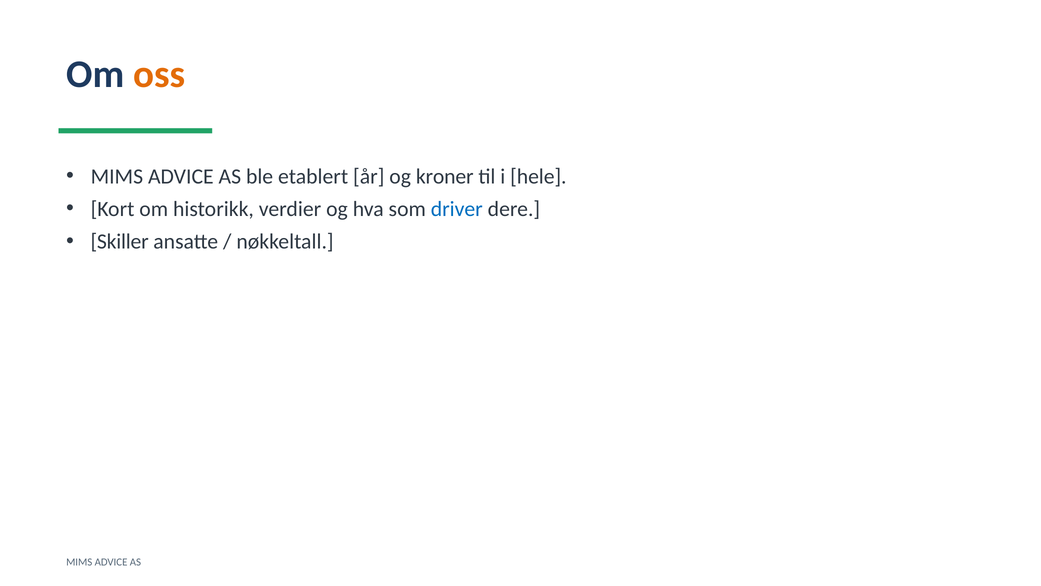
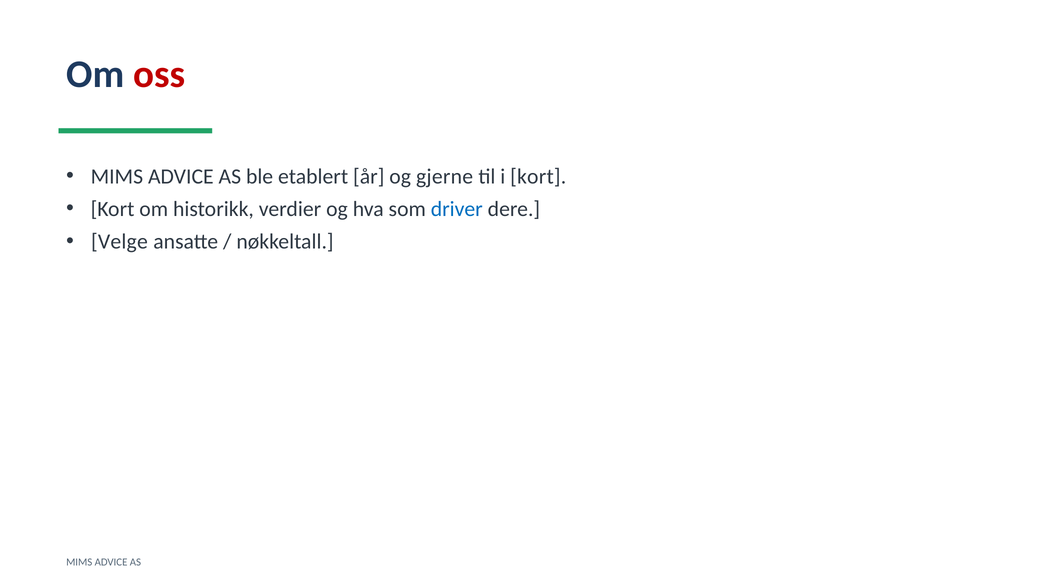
oss colour: orange -> red (159, 74)
kroner: kroner -> gjerne (445, 176)
i hele: hele -> kort (538, 176)
Skiller: Skiller -> Velge (119, 241)
